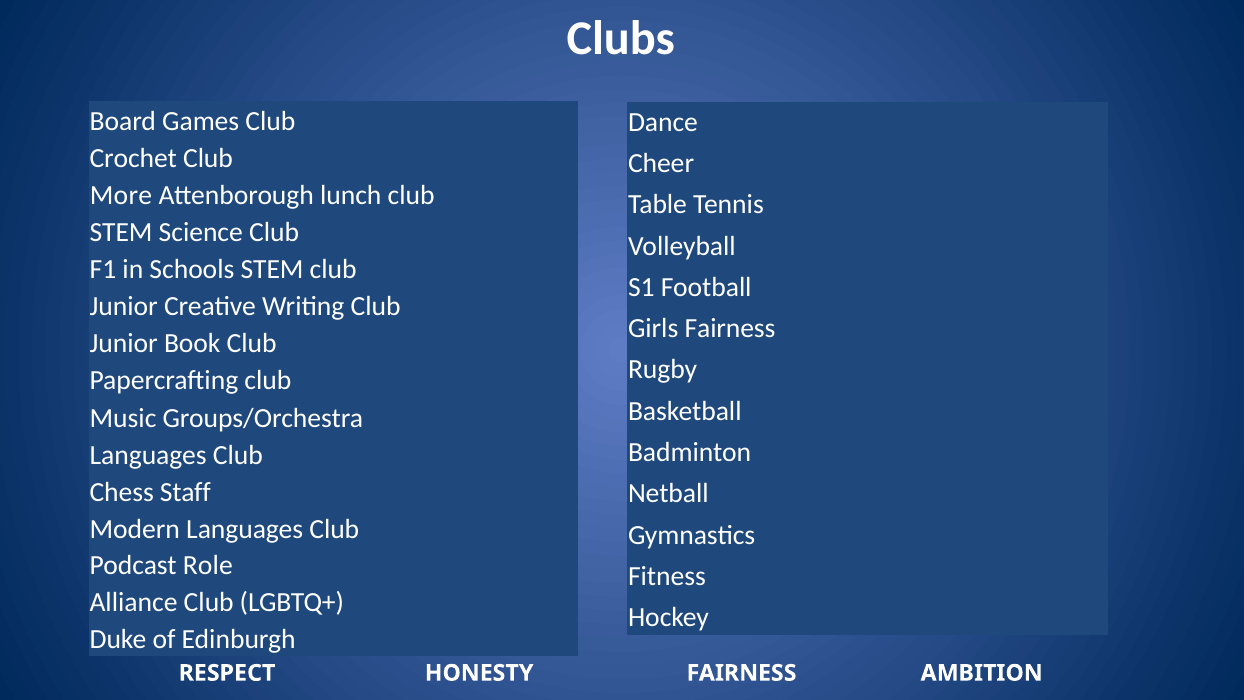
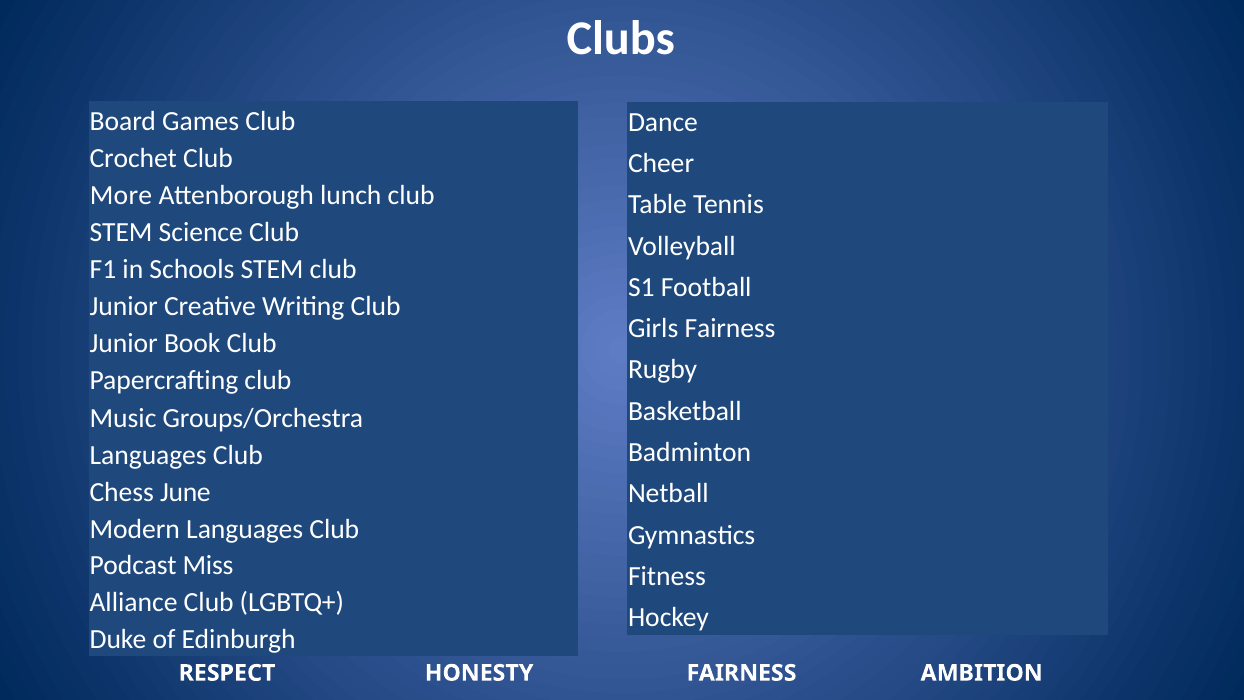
Staff: Staff -> June (185, 492)
Role: Role -> Miss (208, 566)
